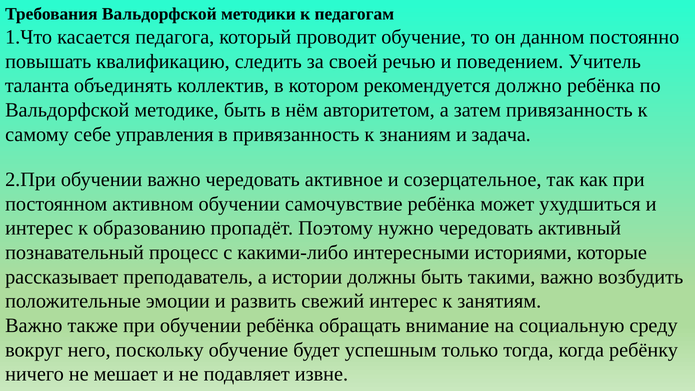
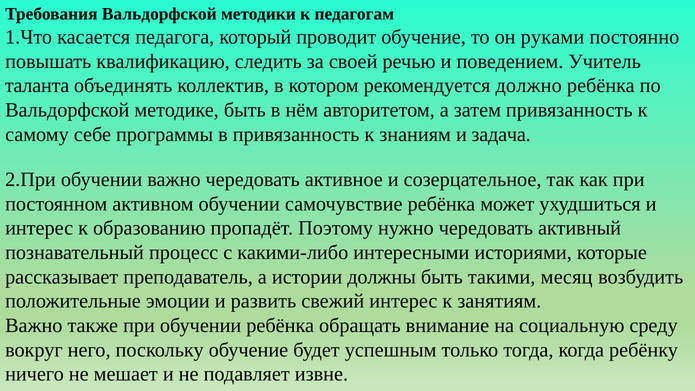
данном: данном -> руками (552, 37)
управления: управления -> программы (165, 134)
такими важно: важно -> месяц (567, 277)
